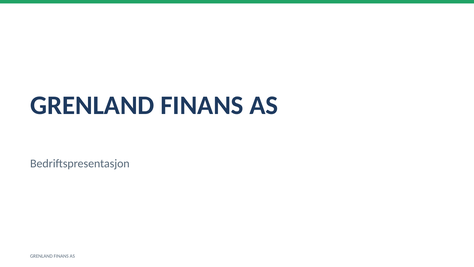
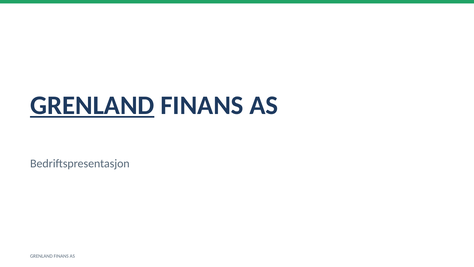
GRENLAND underline: none -> present (92, 105)
